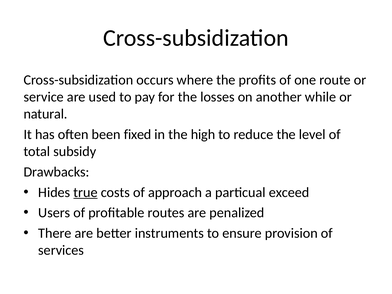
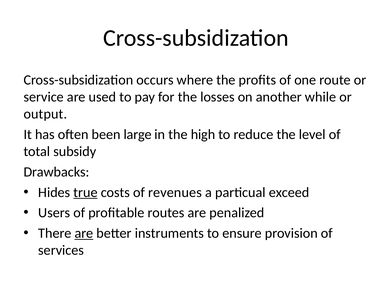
natural: natural -> output (45, 114)
fixed: fixed -> large (138, 134)
approach: approach -> revenues (175, 192)
are underline: none -> present (84, 233)
